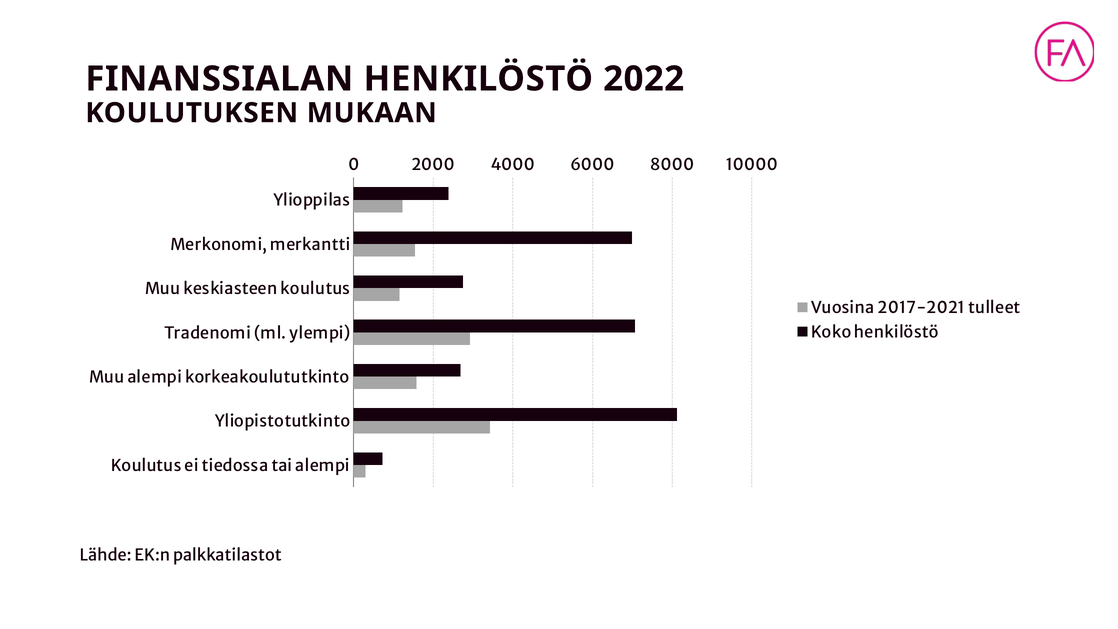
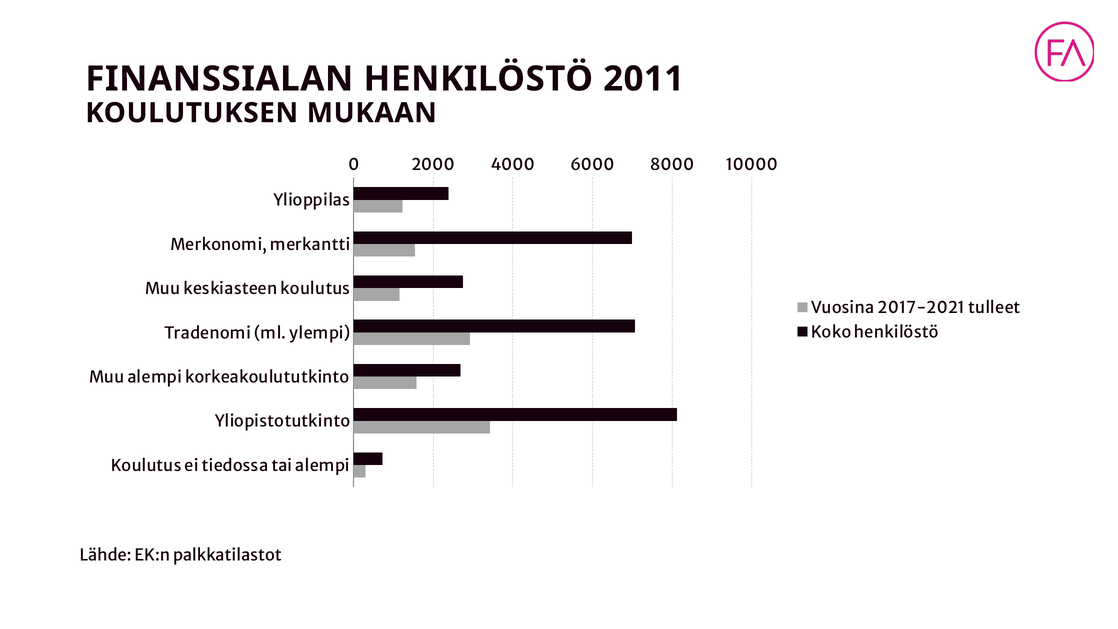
2022: 2022 -> 2011 (644, 79)
